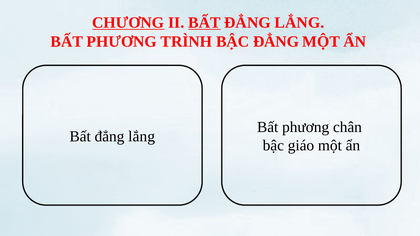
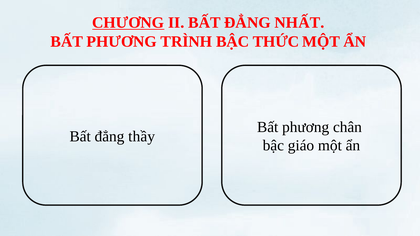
BẤT underline: present -> none (204, 23)
LẮNG: LẮNG -> NHẤT (299, 23)
BẬC ĐẲNG: ĐẲNG -> THỨC (276, 42)
lắng: lắng -> thầy (142, 136)
